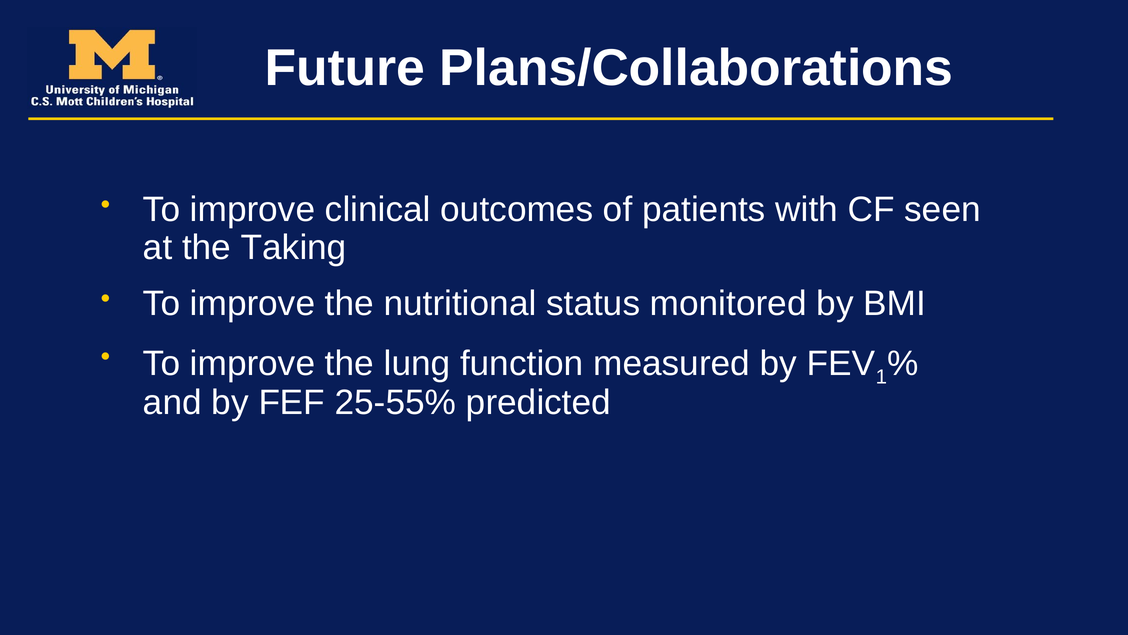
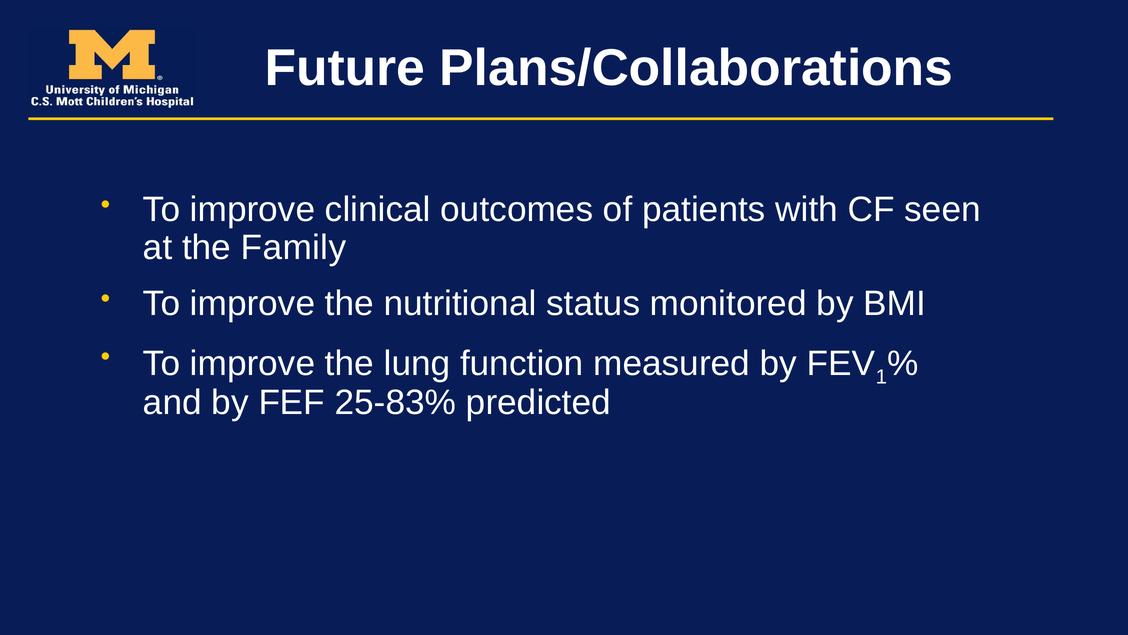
Taking: Taking -> Family (294, 248)
25-55%: 25-55% -> 25-83% (395, 402)
